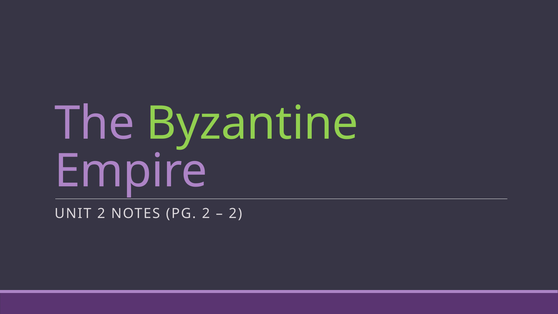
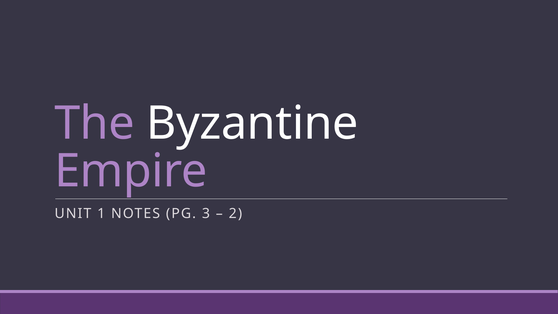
Byzantine colour: light green -> white (252, 124)
UNIT 2: 2 -> 1 (101, 213)
PG 2: 2 -> 3 (206, 213)
